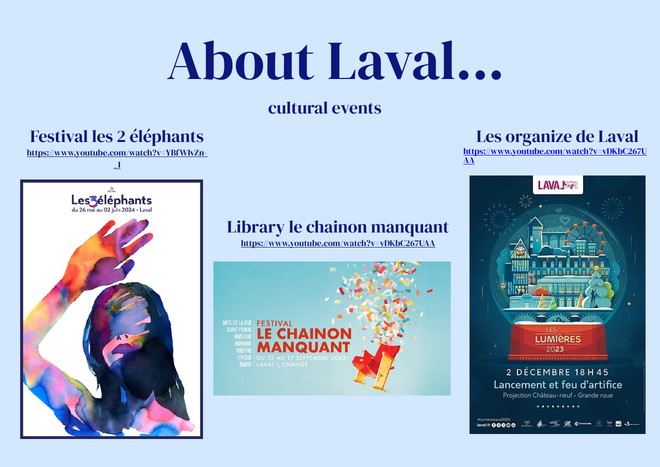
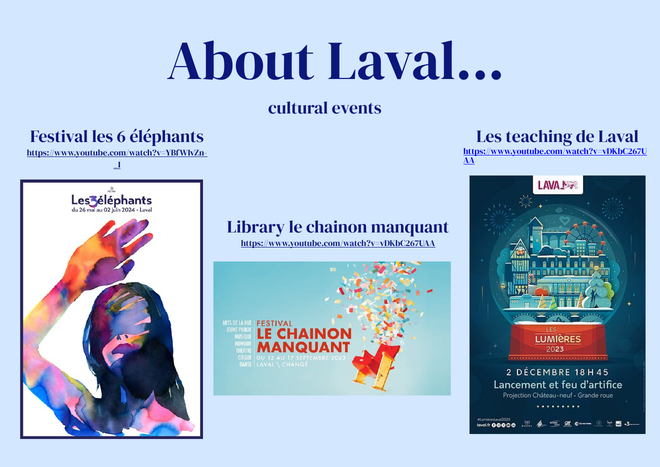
2: 2 -> 6 (121, 136)
organize: organize -> teaching (539, 136)
